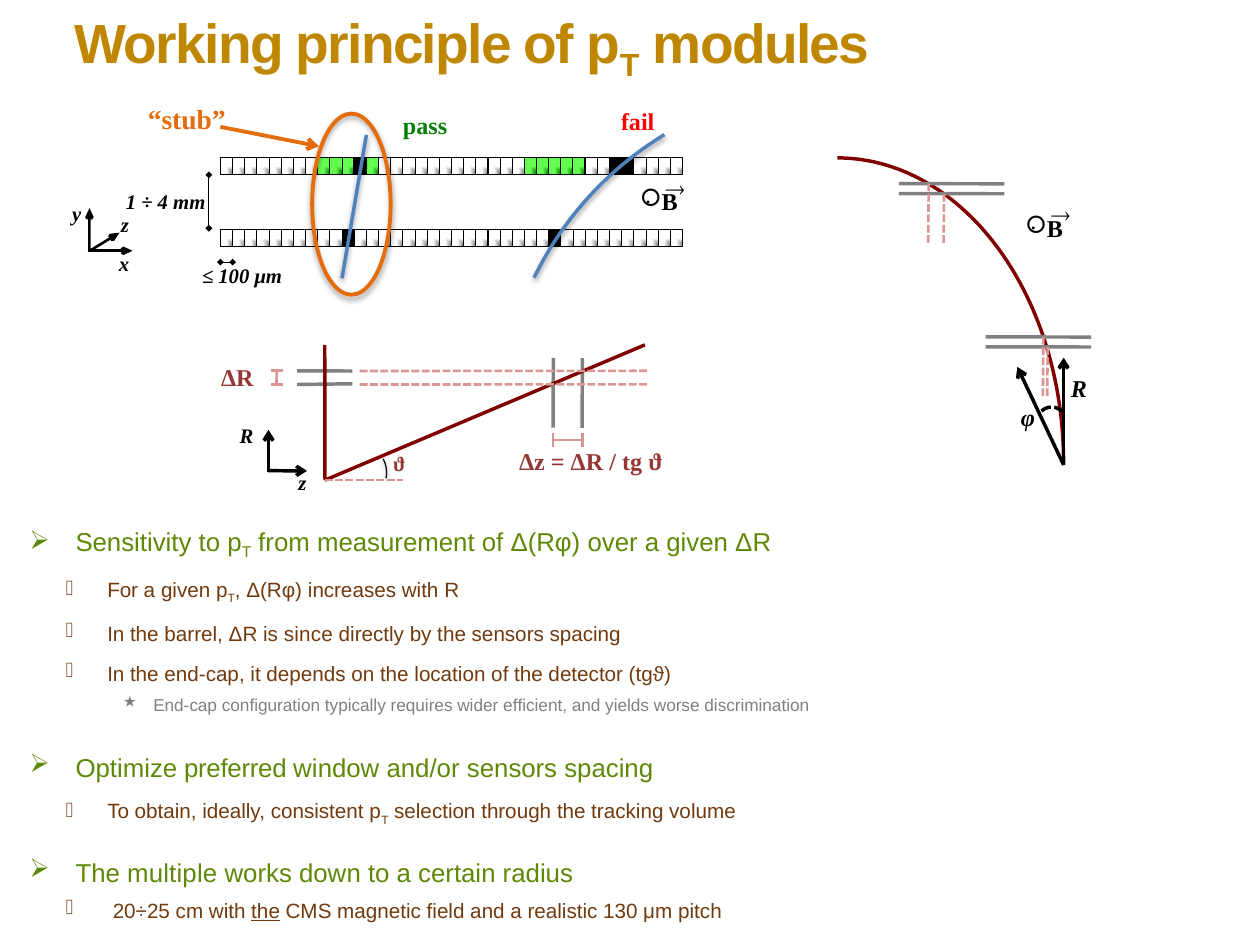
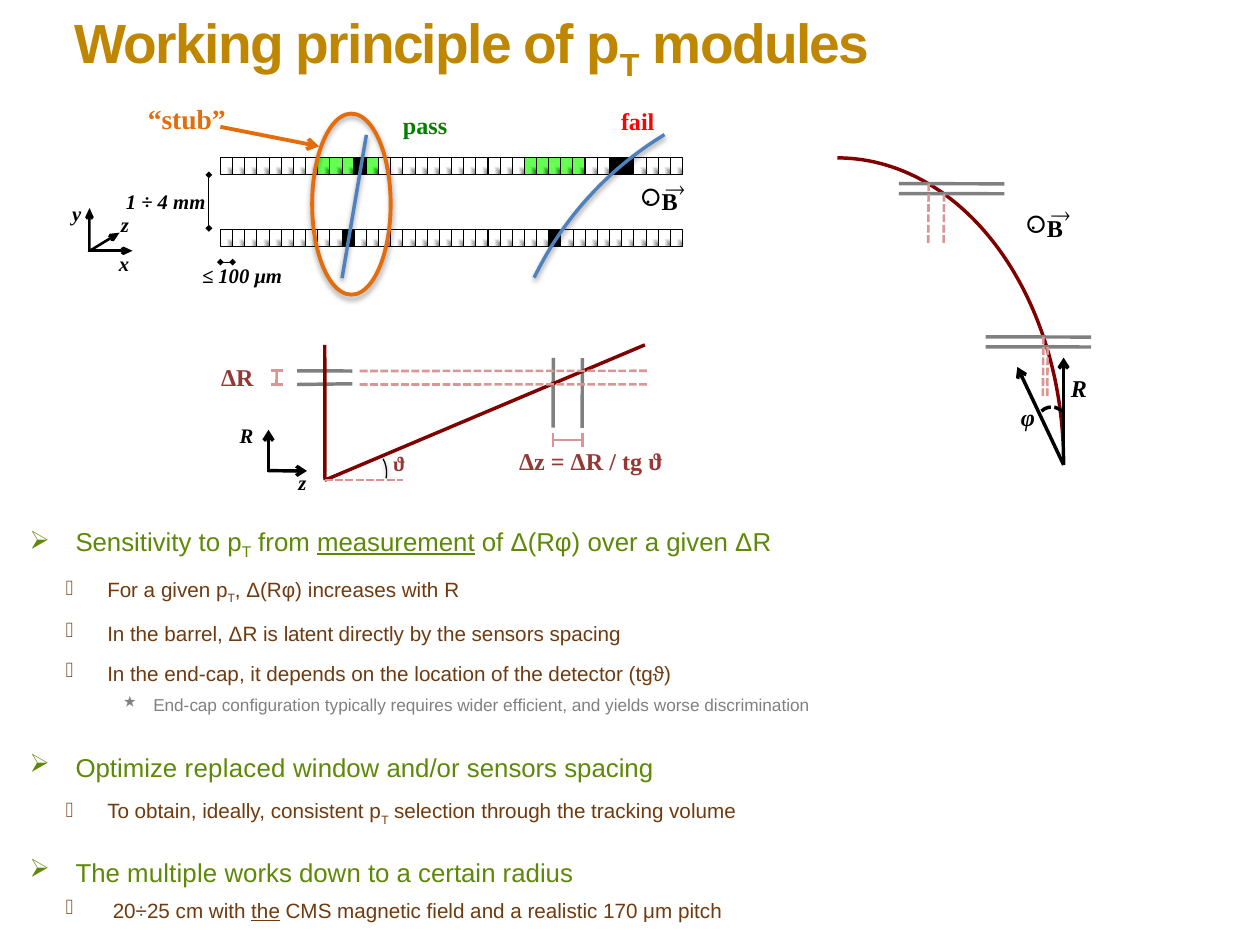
measurement underline: none -> present (396, 543)
since: since -> latent (309, 634)
preferred: preferred -> replaced (235, 769)
130: 130 -> 170 (620, 911)
